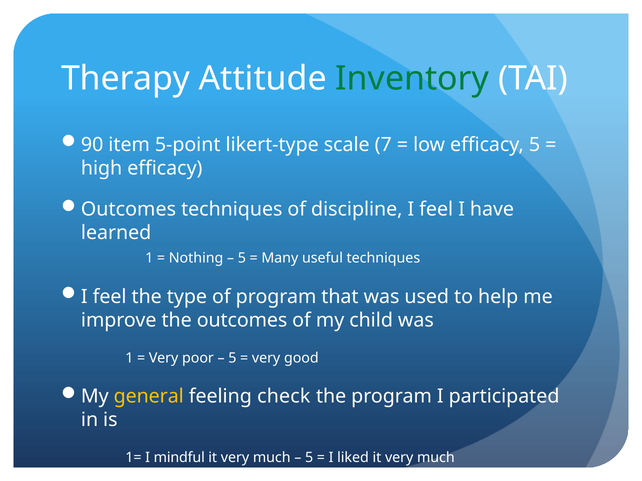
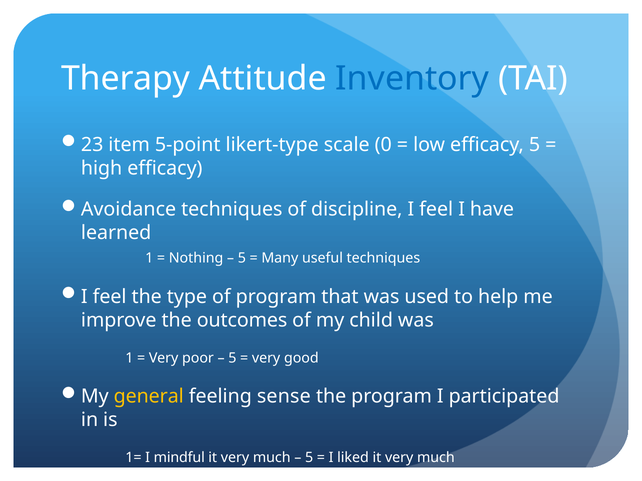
Inventory colour: green -> blue (412, 79)
90: 90 -> 23 (92, 145)
7: 7 -> 0 (383, 145)
Outcomes: Outcomes -> Avoidance (129, 210)
check: check -> sense (284, 397)
